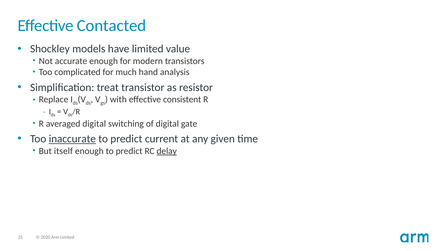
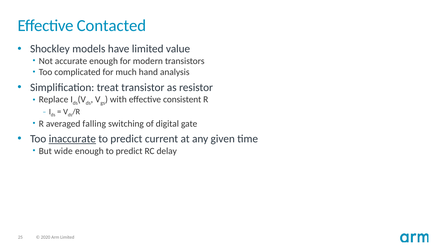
averaged digital: digital -> falling (94, 124)
itself: itself -> wide (63, 151)
delay underline: present -> none (167, 151)
